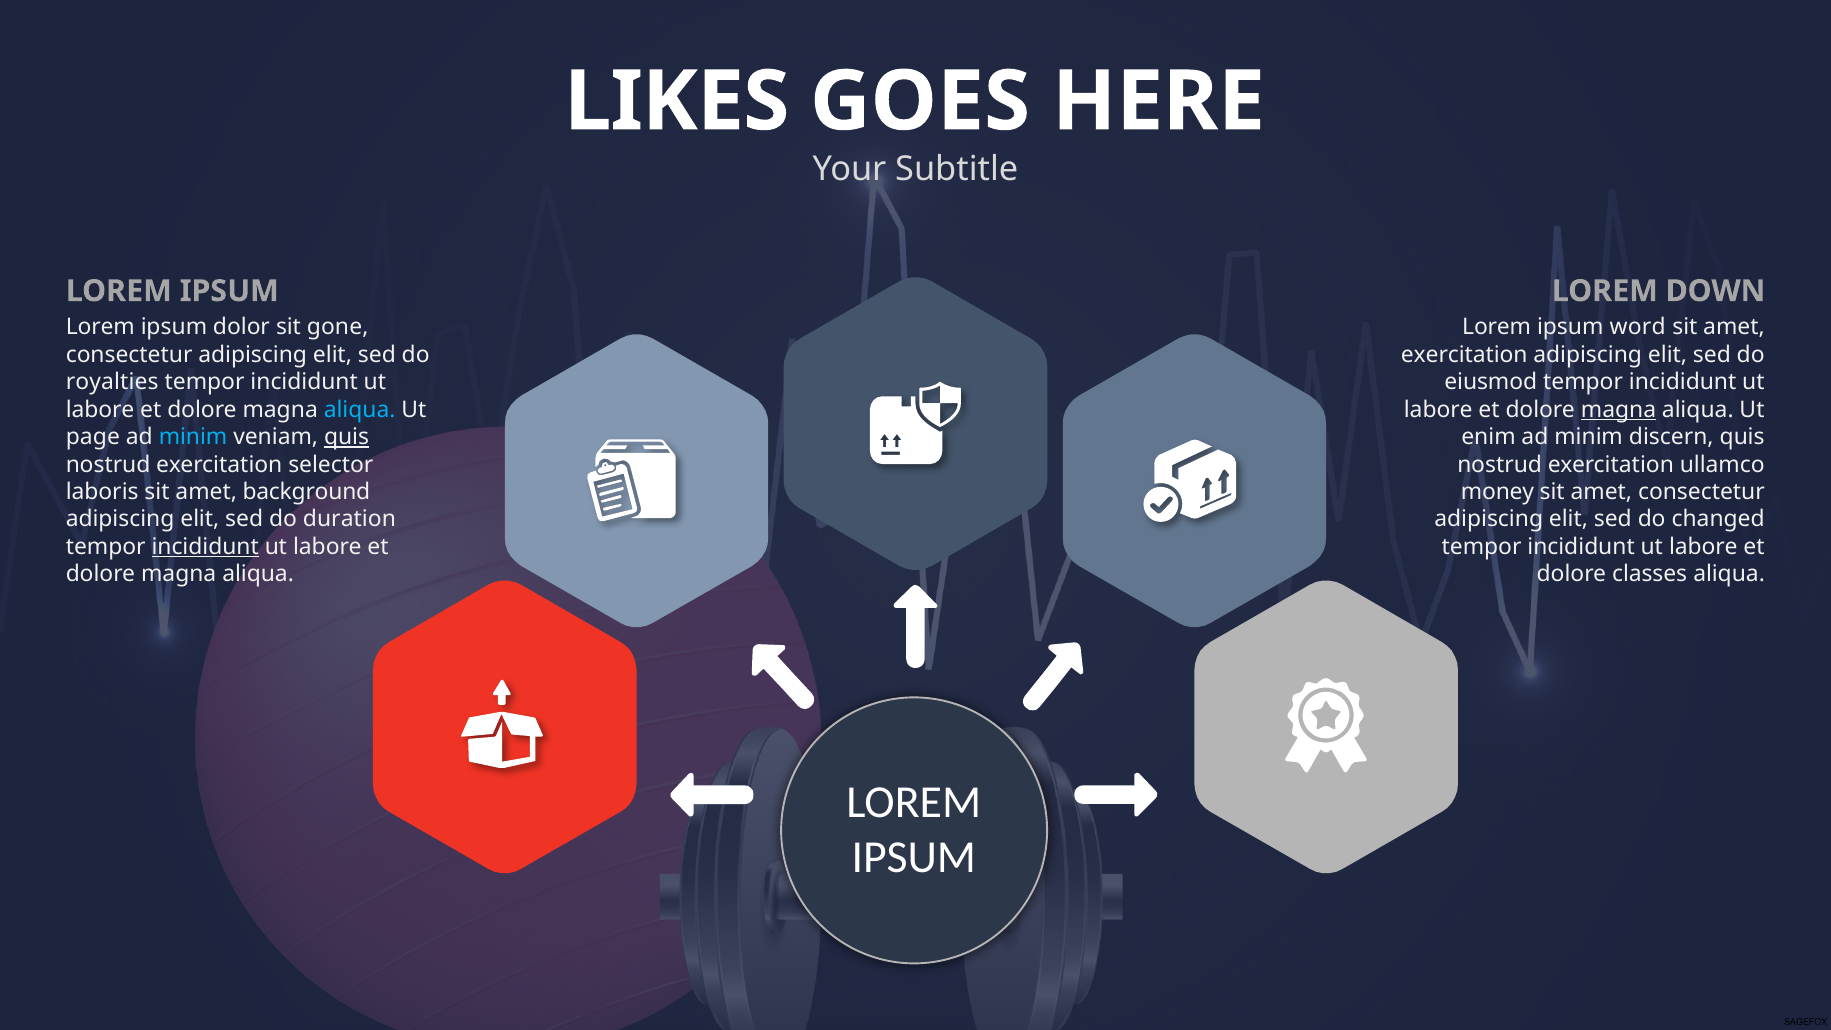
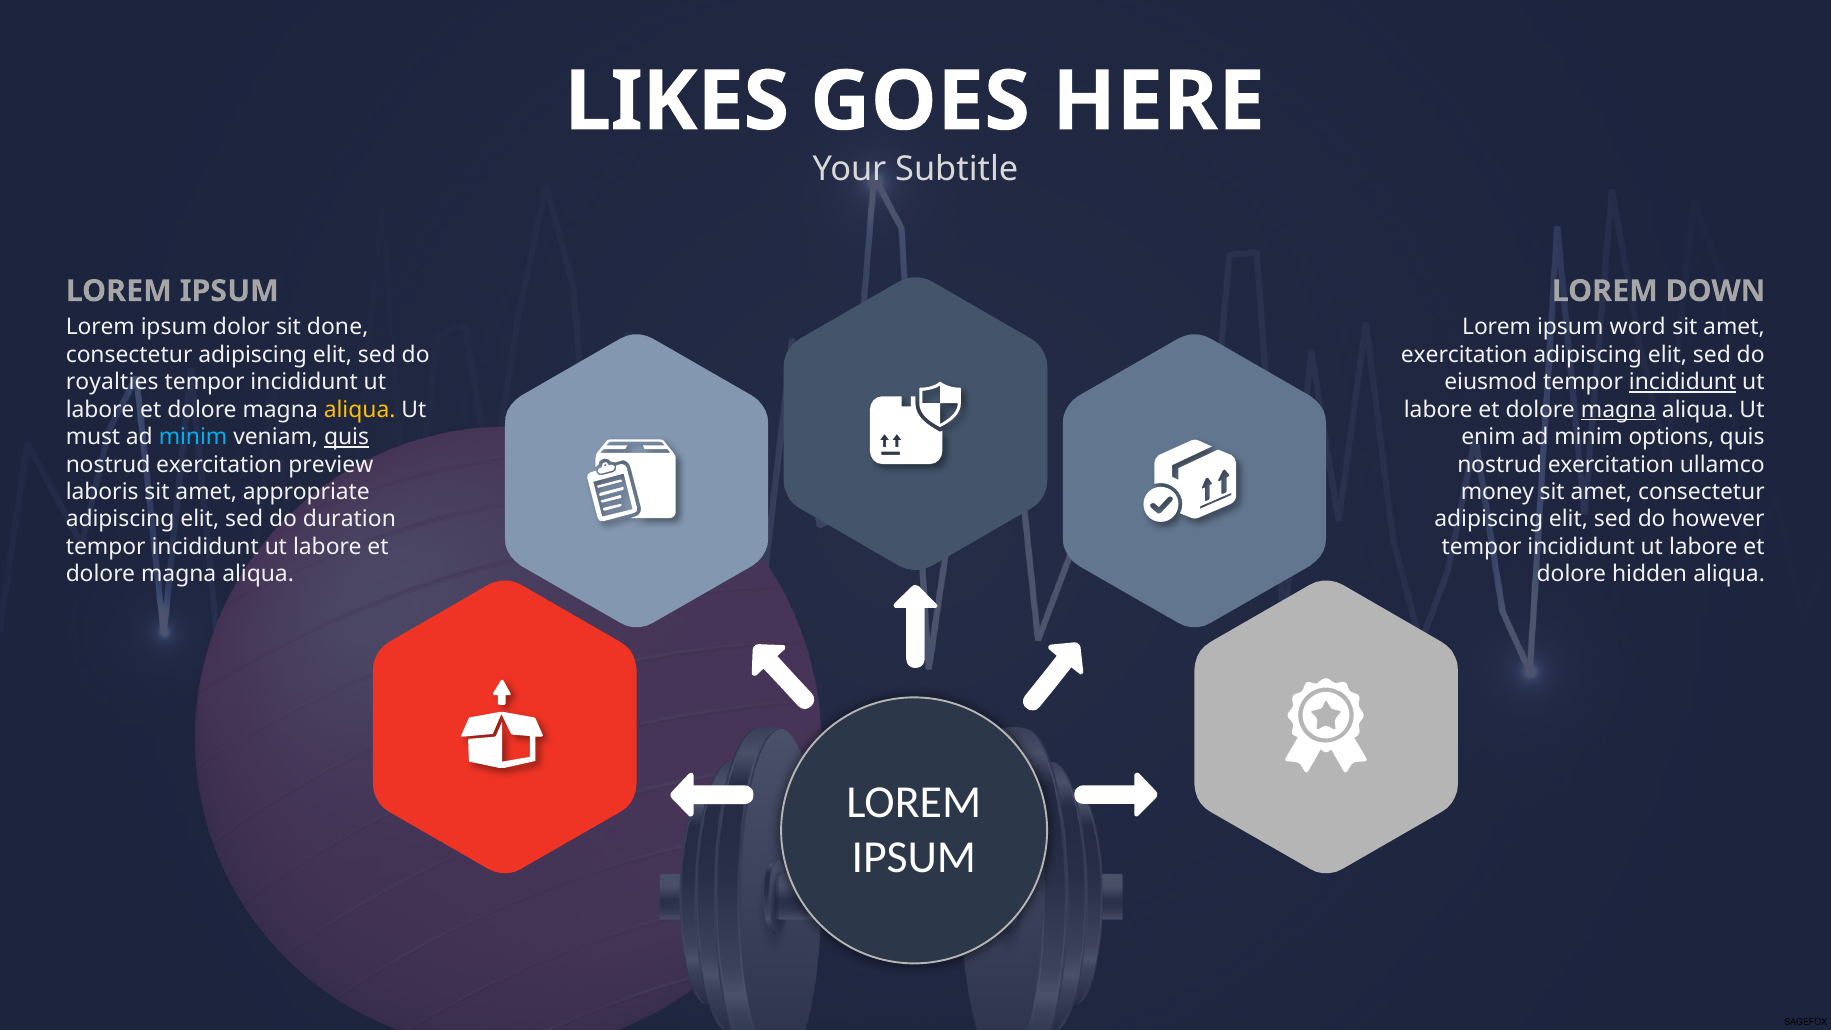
gone: gone -> done (338, 327)
incididunt underline: none -> present (1683, 382)
aliqua colour: light blue -> yellow (360, 410)
page: page -> must (93, 437)
discern: discern -> options (1671, 437)
selector: selector -> preview (331, 464)
background: background -> appropriate (306, 492)
changed: changed -> however (1718, 519)
incididunt underline: present -> none (205, 547)
classes: classes -> hidden (1650, 574)
